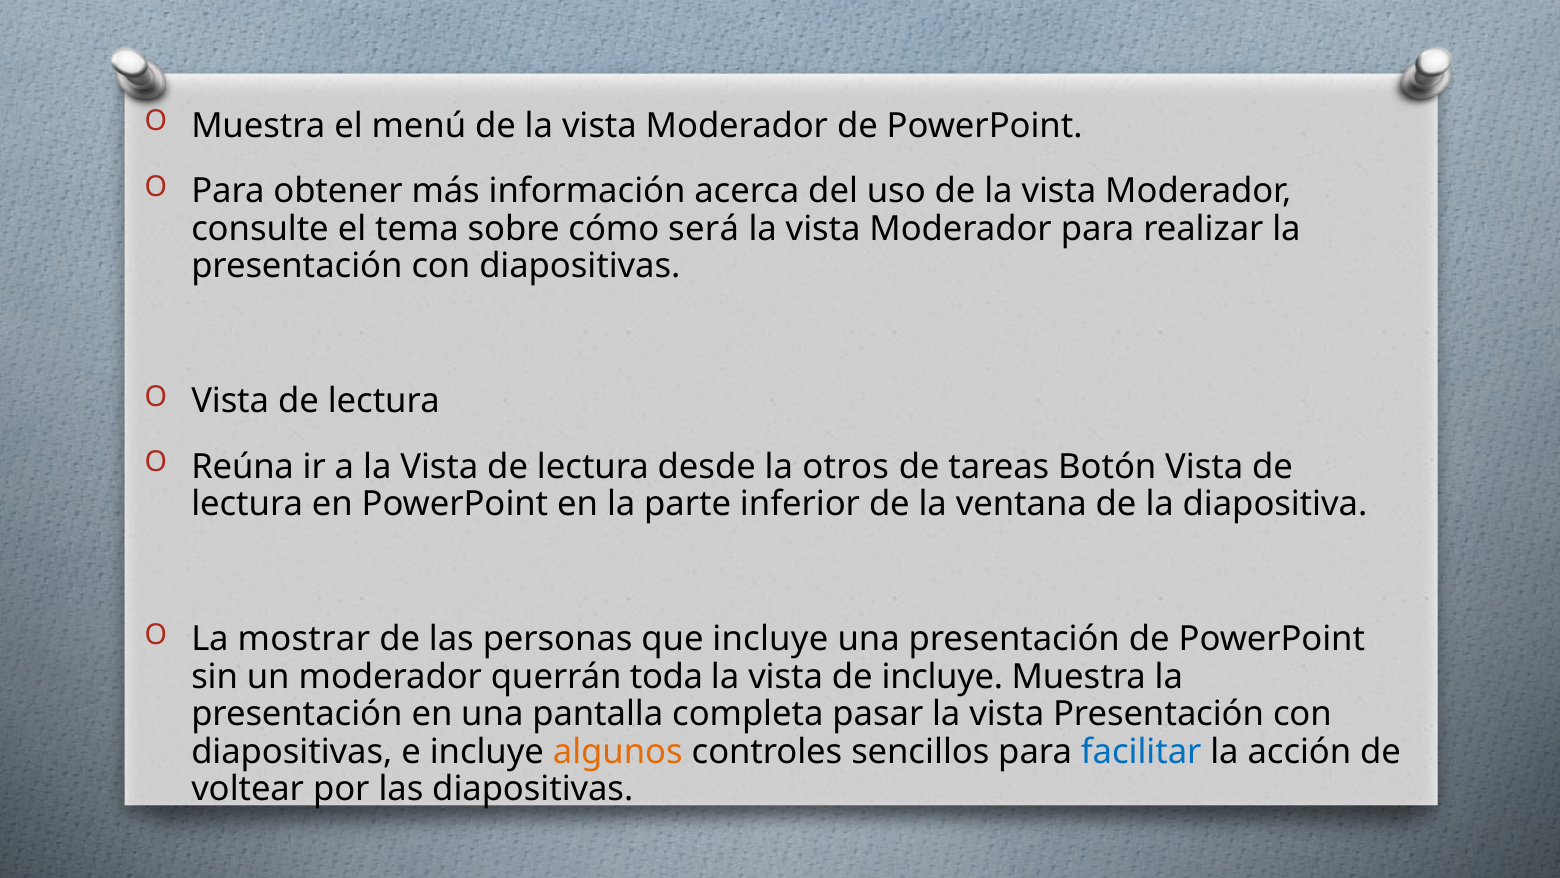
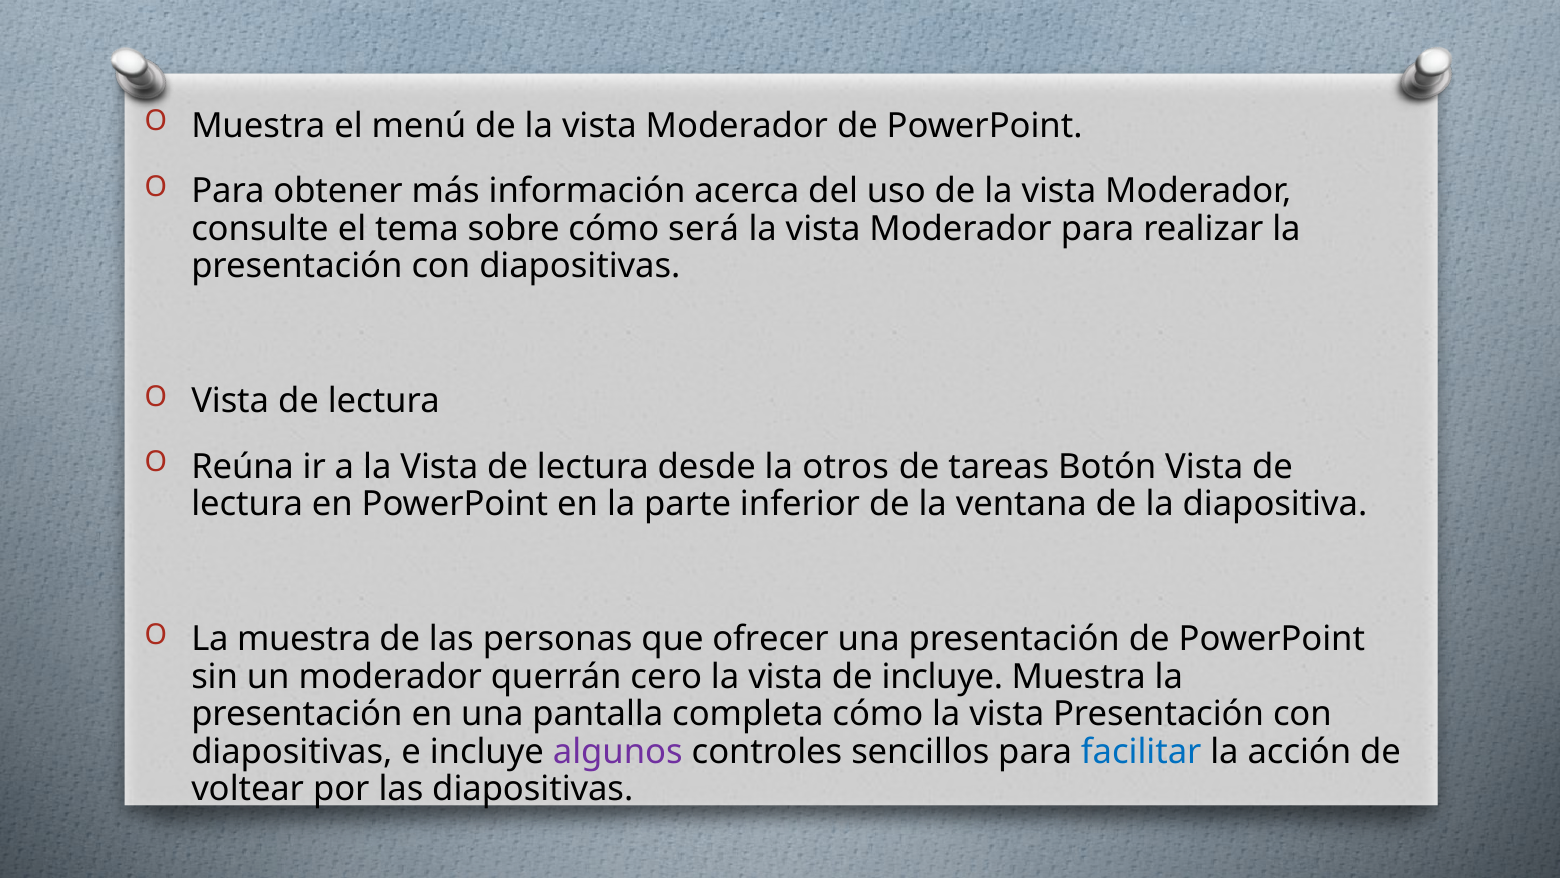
La mostrar: mostrar -> muestra (304, 639)
que incluye: incluye -> ofrecer (771, 639)
toda: toda -> cero (666, 677)
completa pasar: pasar -> cómo (878, 714)
algunos colour: orange -> purple (618, 751)
